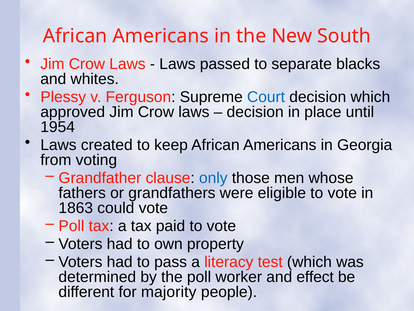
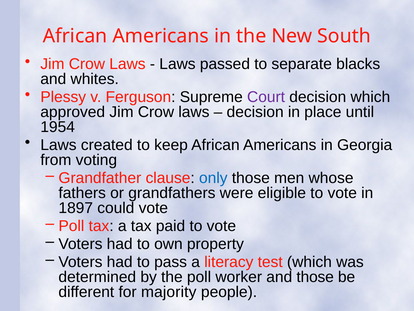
Court colour: blue -> purple (266, 97)
1863: 1863 -> 1897 (76, 208)
and effect: effect -> those (315, 277)
